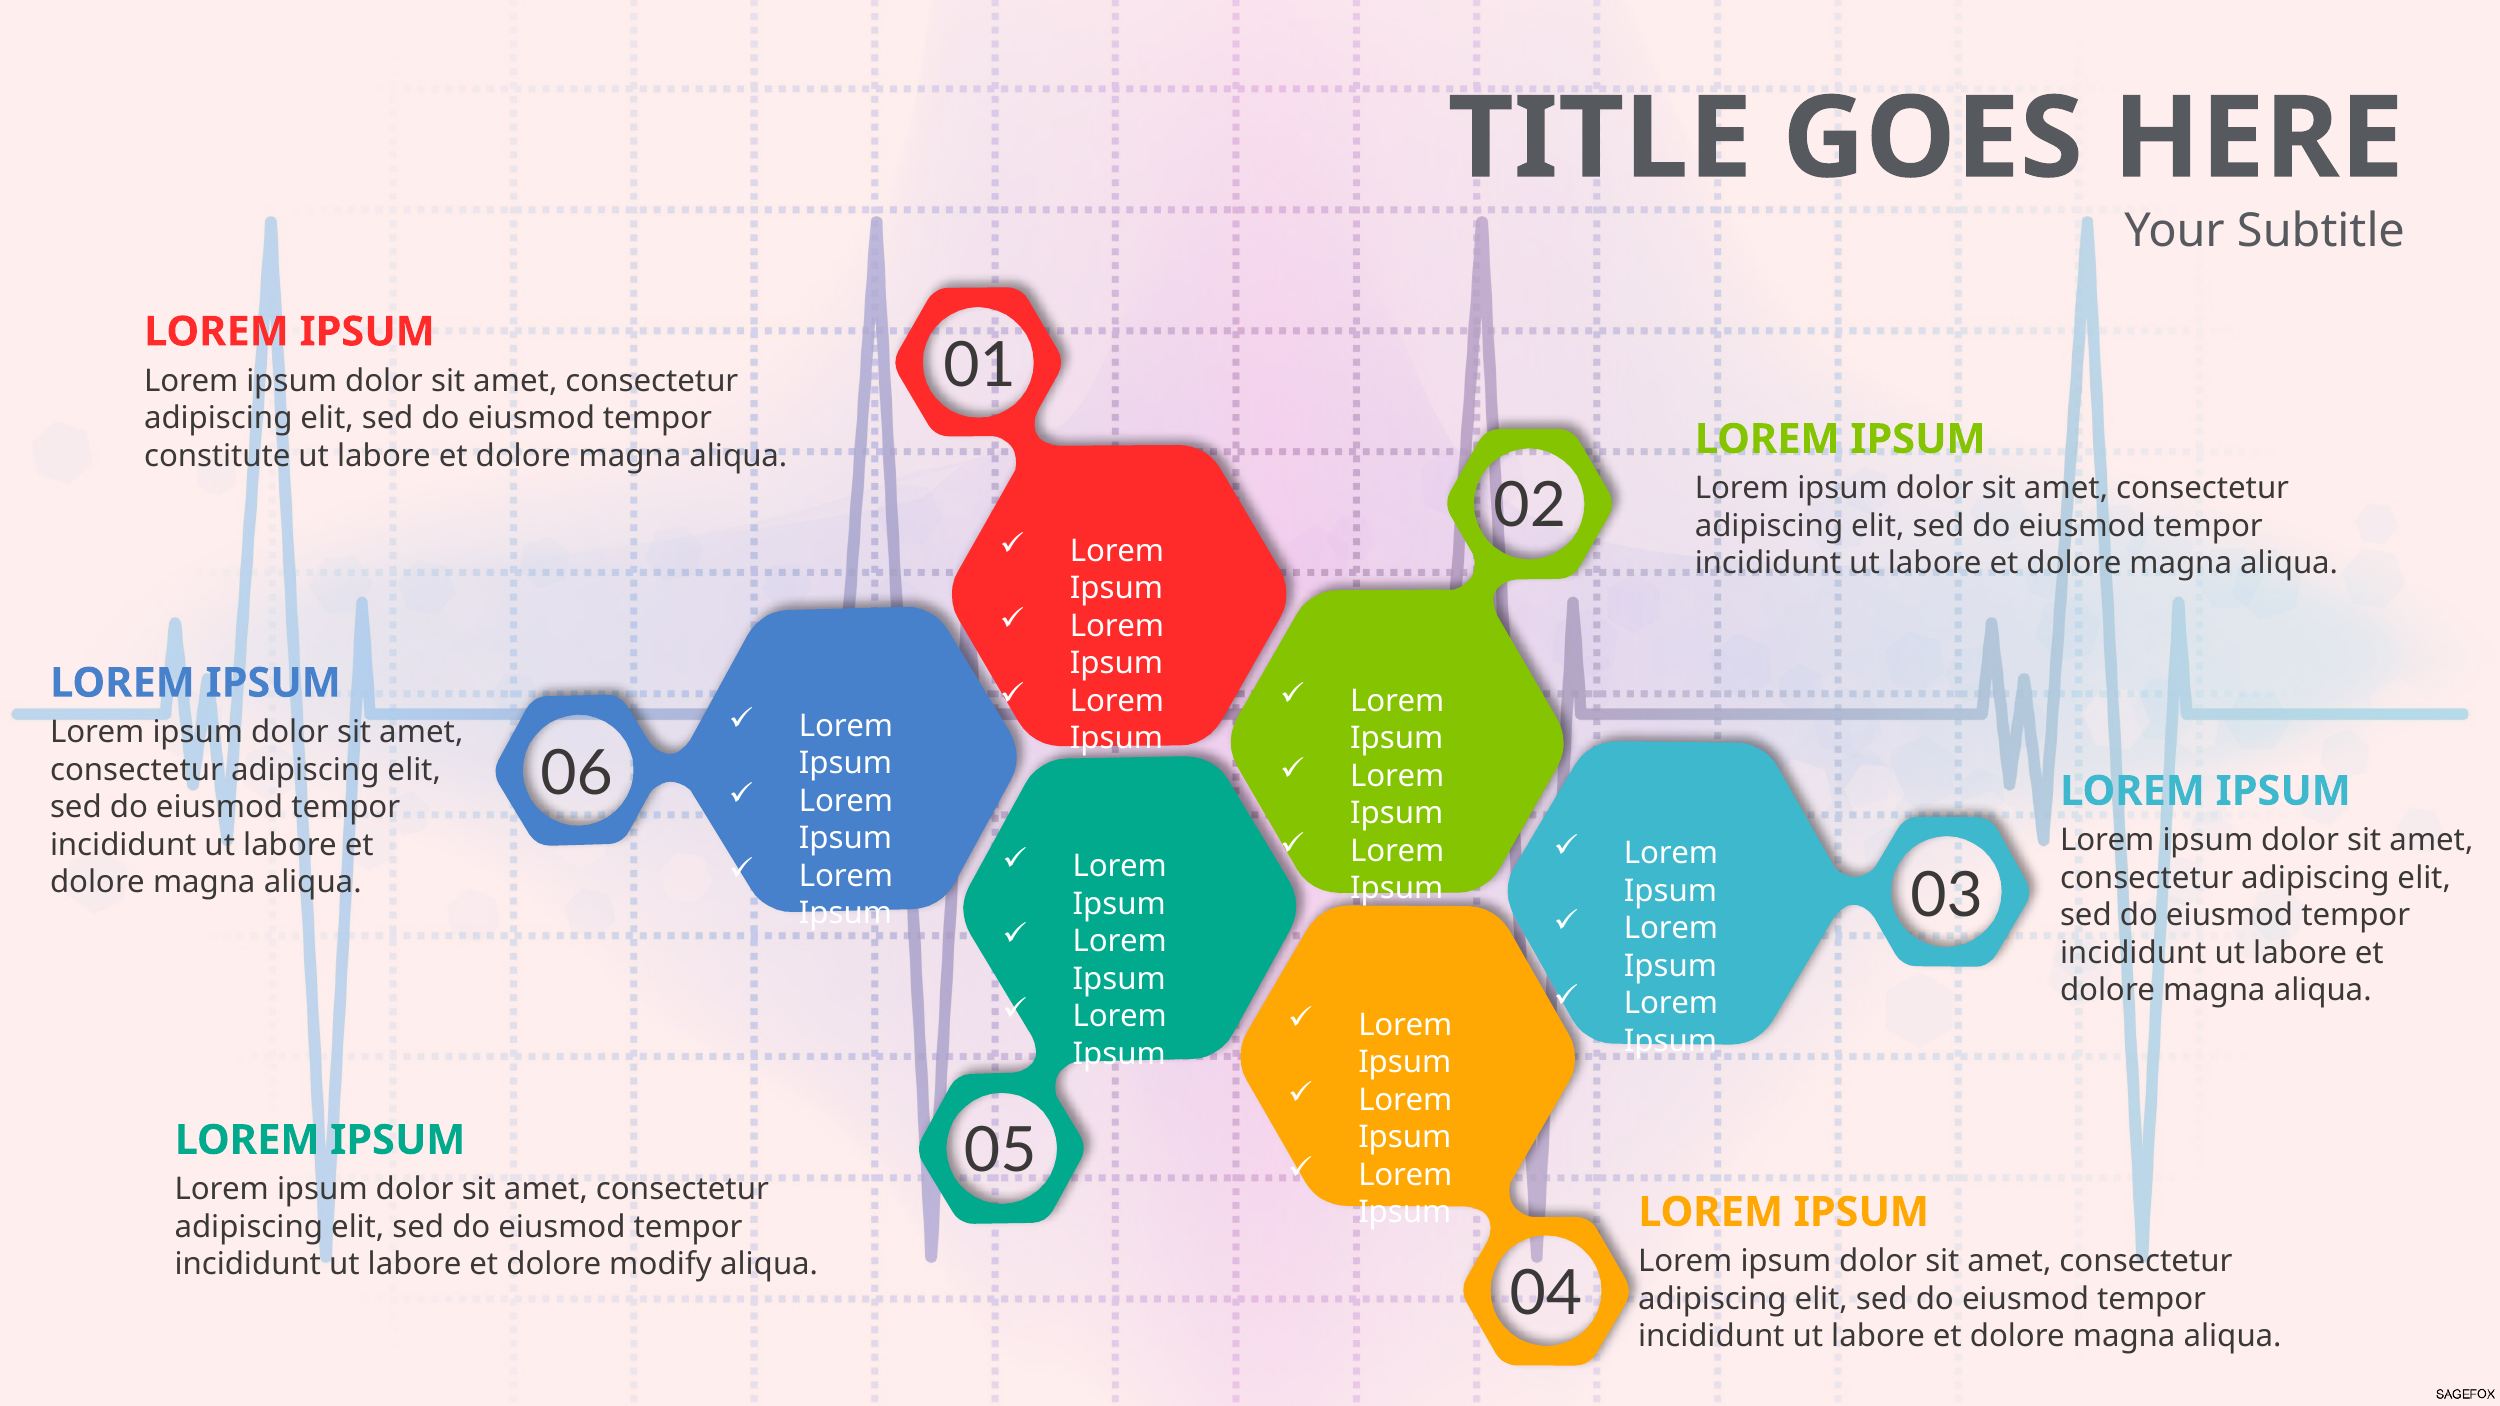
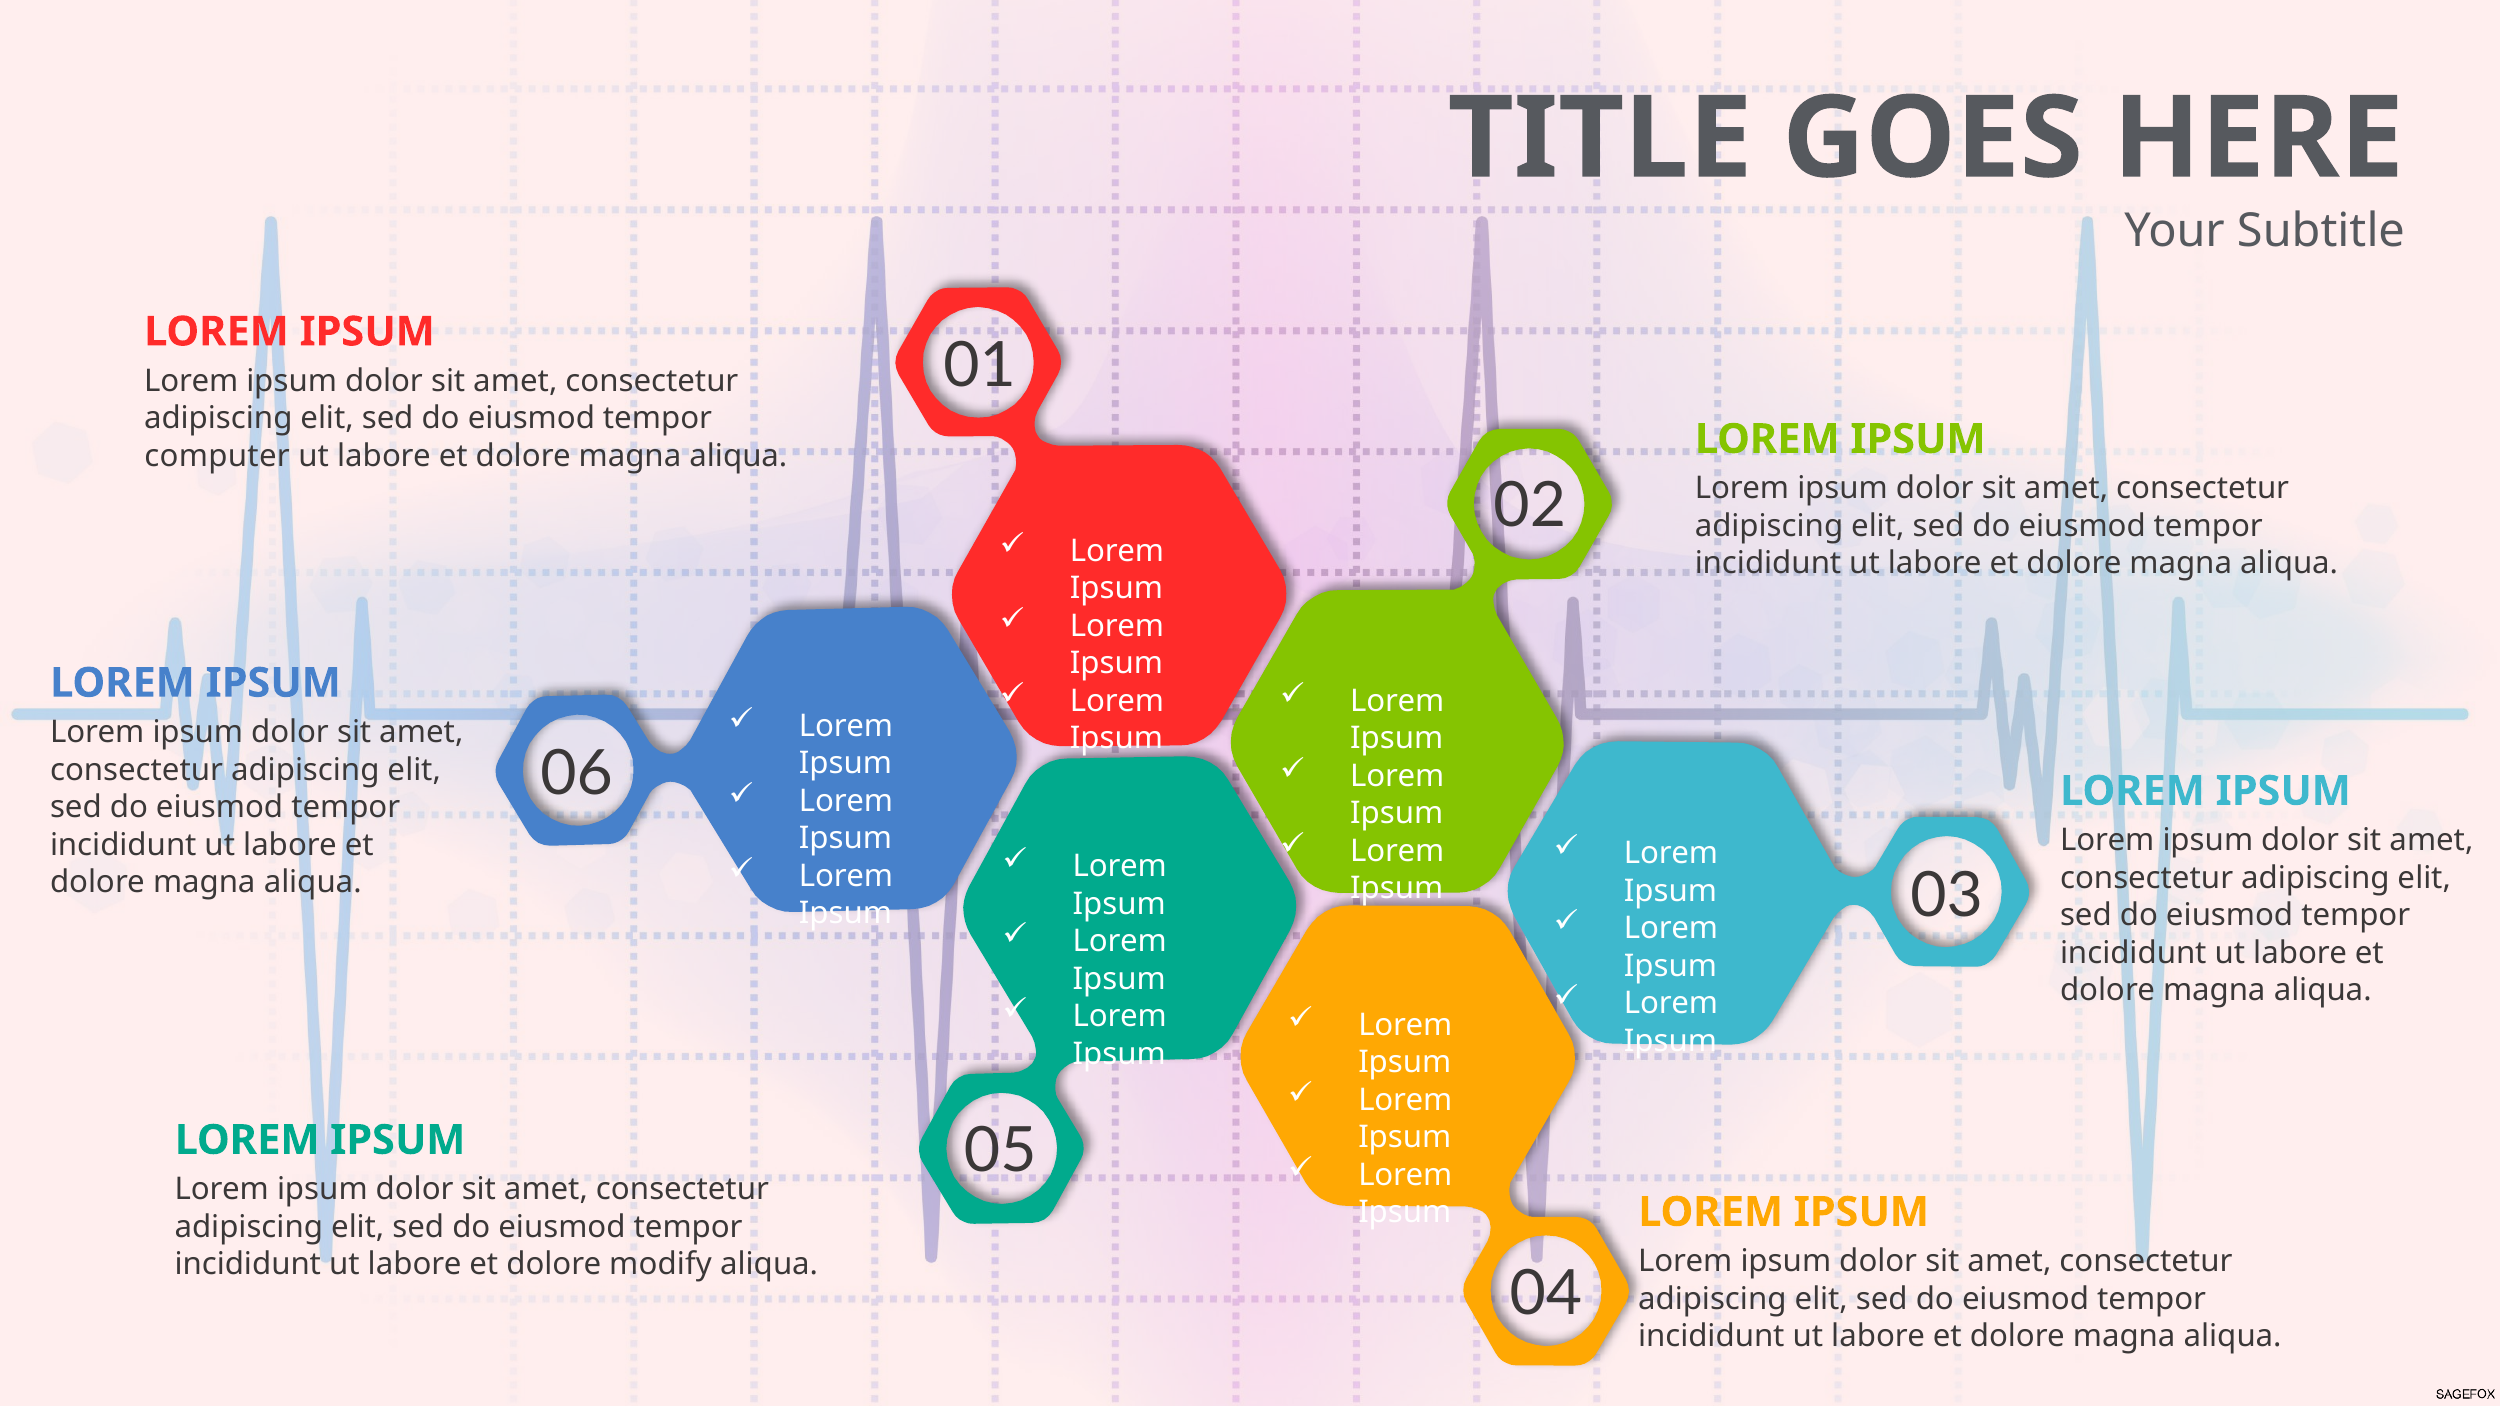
constitute: constitute -> computer (217, 456)
